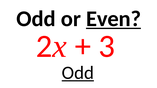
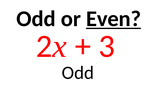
Odd underline: present -> none (78, 73)
